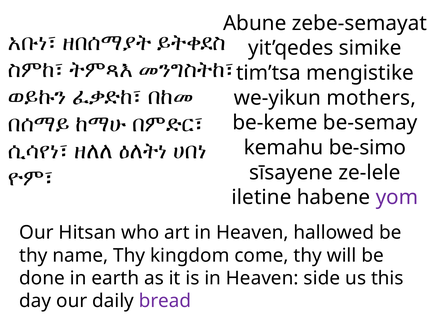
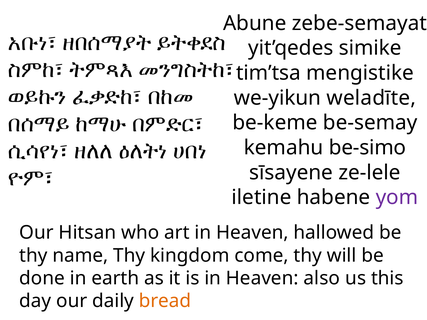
mothers: mothers -> weladīte (371, 98)
side: side -> also (322, 278)
bread colour: purple -> orange (165, 301)
